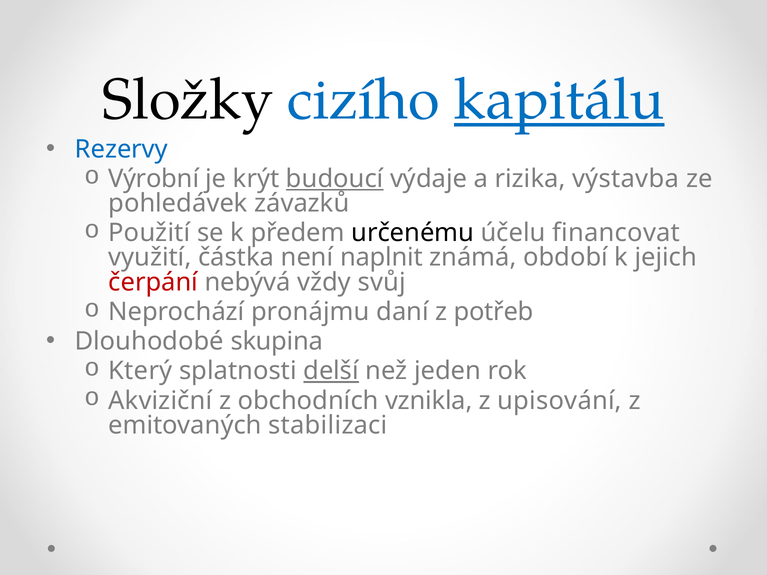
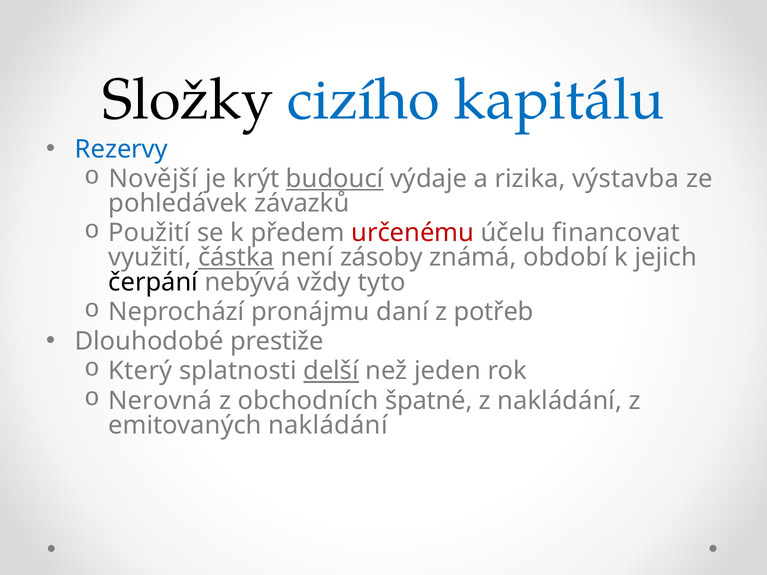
kapitálu underline: present -> none (559, 100)
Výrobní: Výrobní -> Novější (153, 179)
určenému colour: black -> red (413, 233)
částka underline: none -> present (236, 258)
naplnit: naplnit -> zásoby (381, 258)
čerpání colour: red -> black (153, 282)
svůj: svůj -> tyto (382, 282)
skupina: skupina -> prestiže (277, 342)
Akviziční: Akviziční -> Nerovná (160, 401)
vznikla: vznikla -> špatné (429, 401)
z upisování: upisování -> nakládání (560, 401)
emitovaných stabilizaci: stabilizaci -> nakládání (328, 425)
